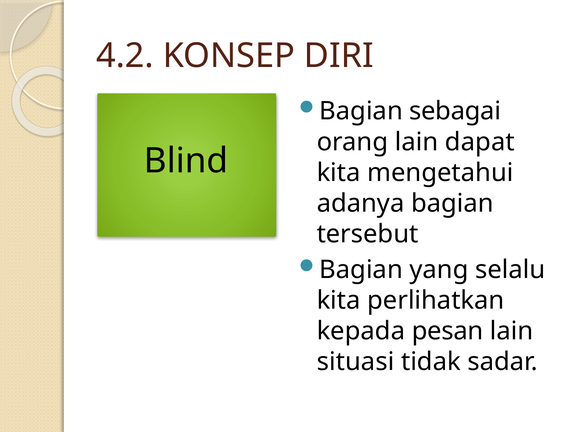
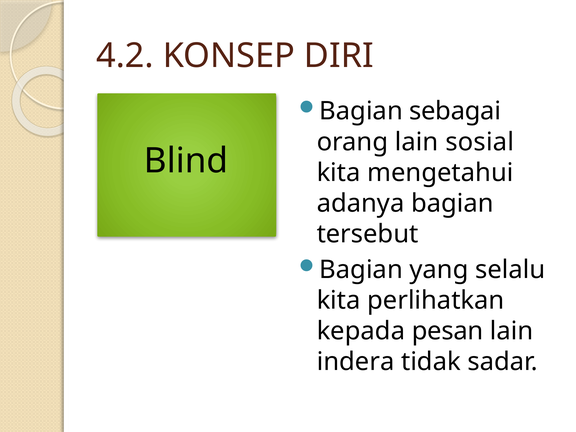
dapat: dapat -> sosial (480, 142)
situasi: situasi -> indera (356, 362)
